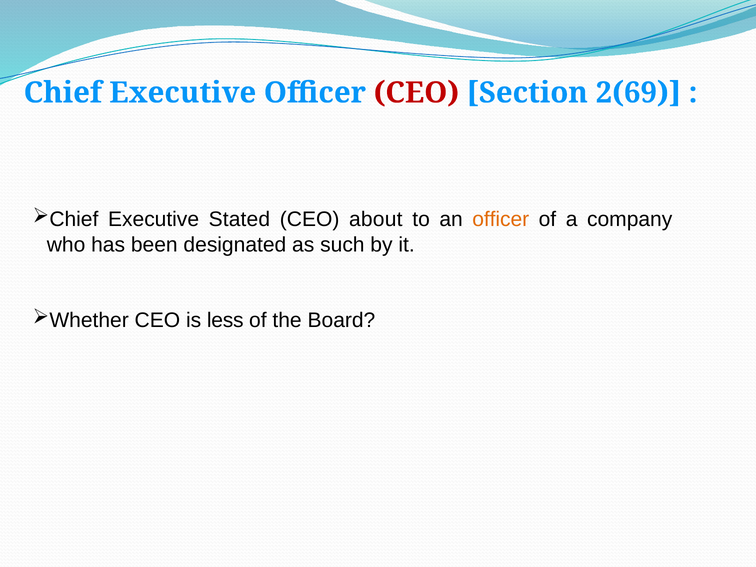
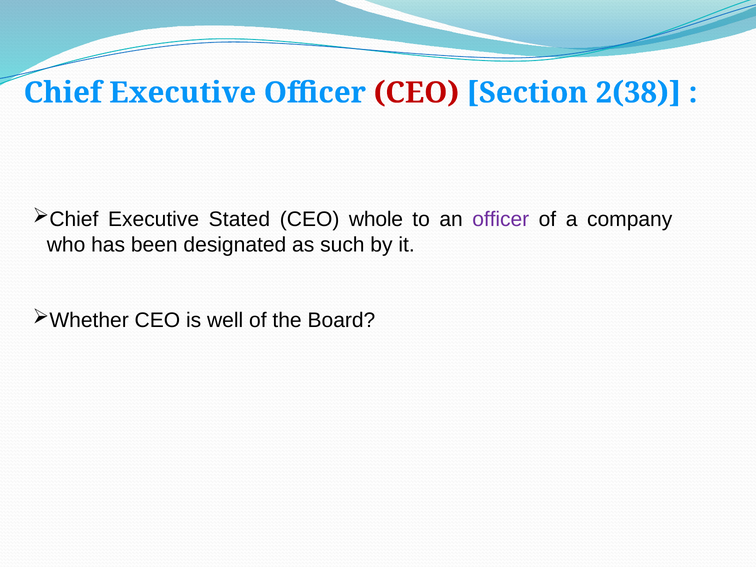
2(69: 2(69 -> 2(38 (638, 93)
about: about -> whole (376, 219)
officer colour: orange -> purple (501, 219)
less: less -> well (225, 320)
